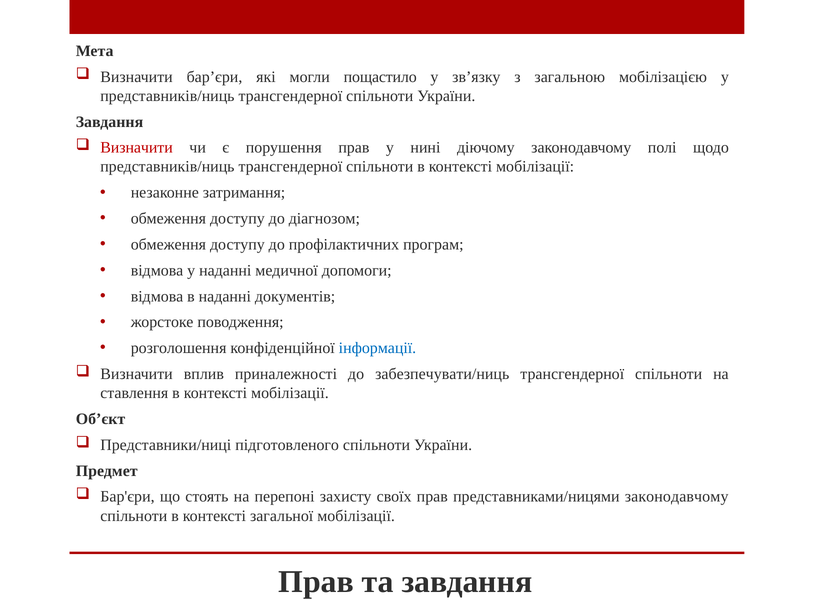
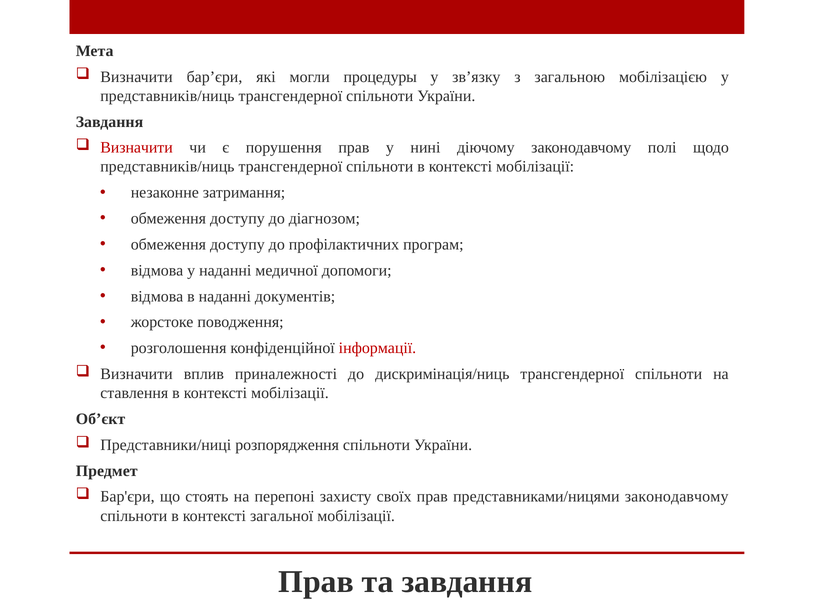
пощастило: пощастило -> процедуры (380, 77)
інформації colour: blue -> red (377, 348)
забезпечувати/ниць: забезпечувати/ниць -> дискримінація/ниць (442, 374)
підготовленого: підготовленого -> розпорядження (287, 445)
